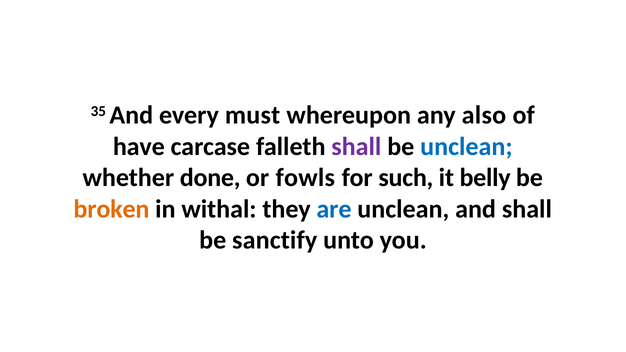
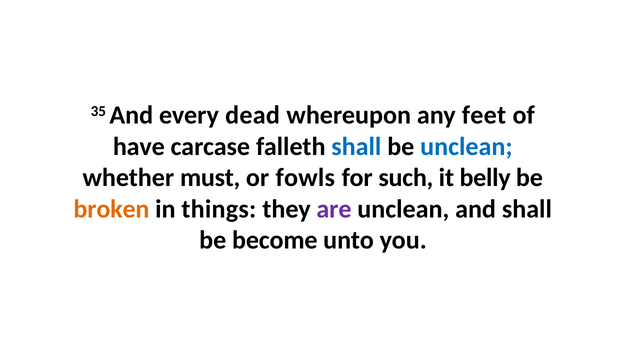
must: must -> dead (253, 115)
also: also -> feet (484, 115)
shall colour: purple -> blue (356, 147)
done: done -> must (210, 178)
withal: withal -> things (219, 209)
are colour: blue -> purple (334, 209)
sanctify: sanctify -> become (275, 240)
